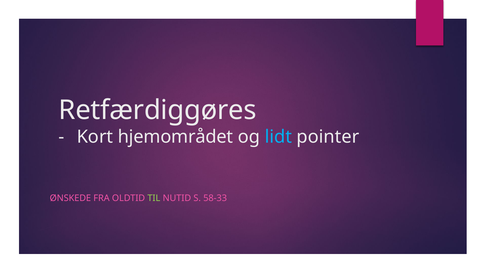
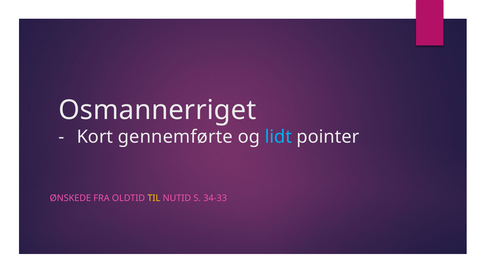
Retfærdiggøres: Retfærdiggøres -> Osmannerriget (157, 110)
hjemområdet: hjemområdet -> gennemførte (175, 137)
TIL colour: light green -> yellow (154, 198)
58-33: 58-33 -> 34-33 (215, 198)
